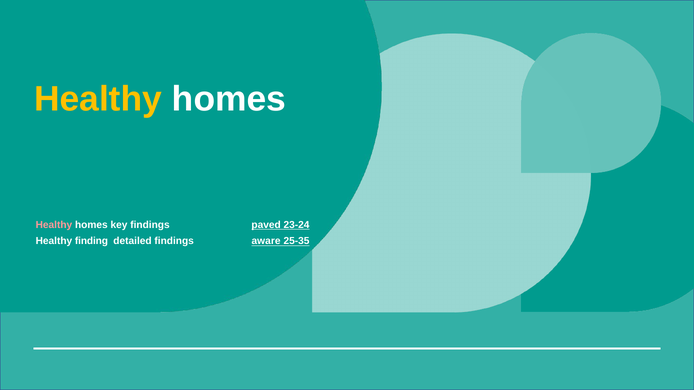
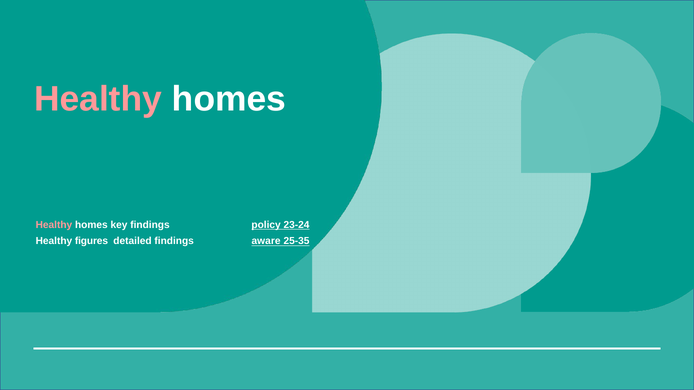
Healthy colour: yellow -> pink (98, 99)
paved: paved -> policy (266, 225)
finding: finding -> figures (91, 241)
